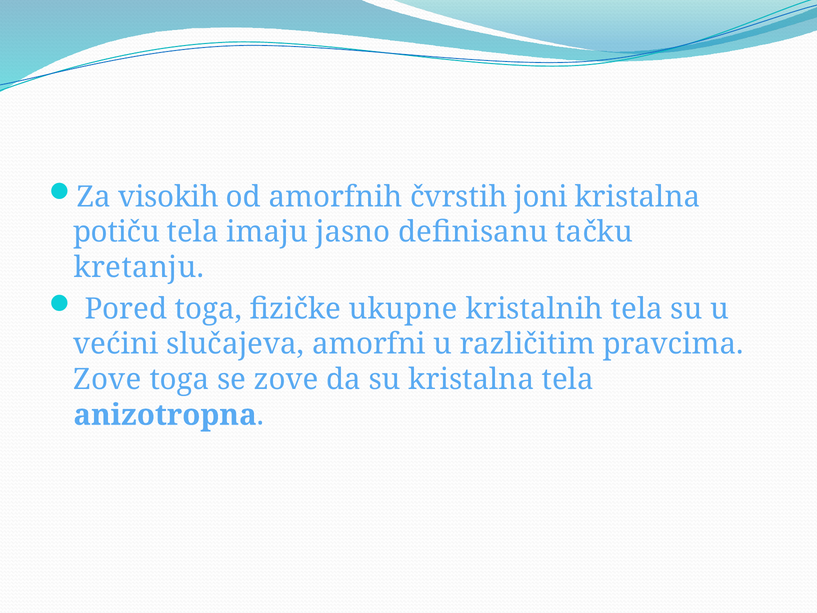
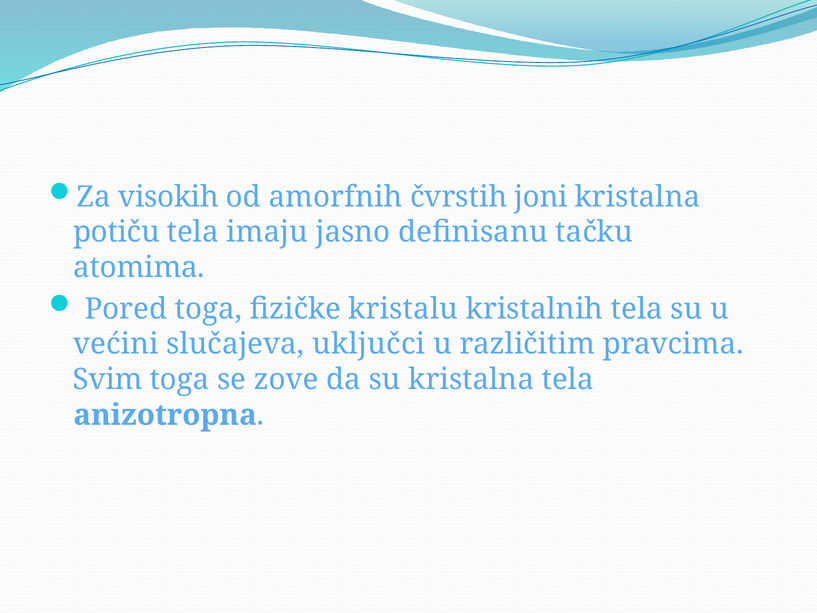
kretanju: kretanju -> atomima (139, 267)
ukupne: ukupne -> kristalu (403, 309)
amorfni: amorfni -> uključci (369, 344)
Zove: Zove -> Svim (108, 379)
